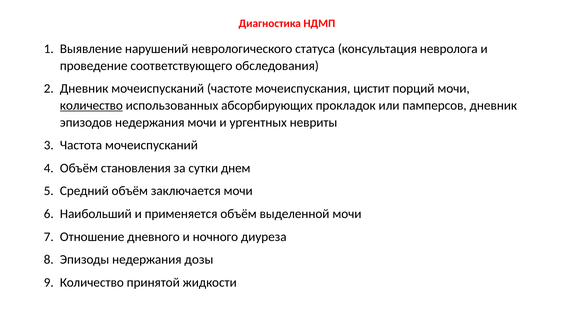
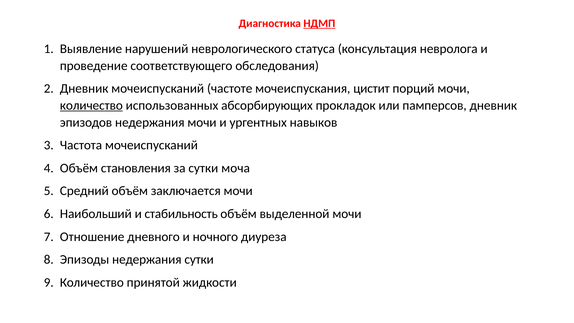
НДМП underline: none -> present (319, 24)
невриты: невриты -> навыков (314, 122)
днем: днем -> моча (236, 168)
применяется: применяется -> стабильность (181, 214)
недержания дозы: дозы -> сутки (199, 259)
